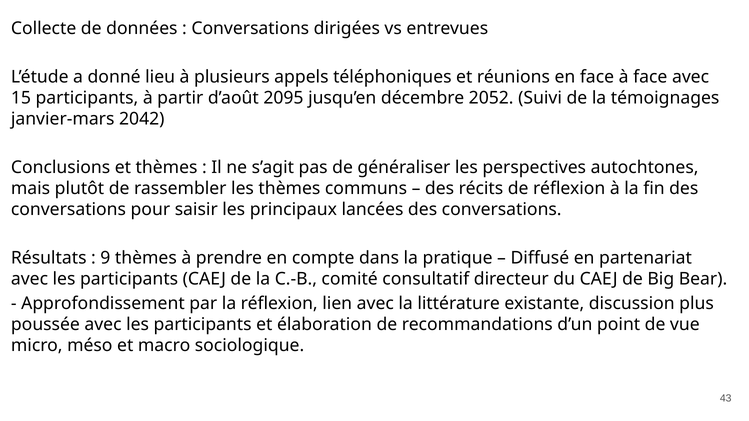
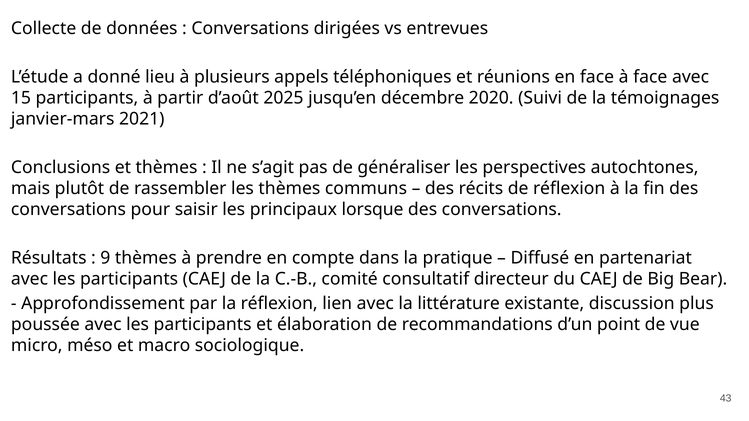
2095: 2095 -> 2025 (283, 98)
2052: 2052 -> 2020 (491, 98)
2042: 2042 -> 2021 (142, 119)
lancées: lancées -> lorsque (373, 210)
